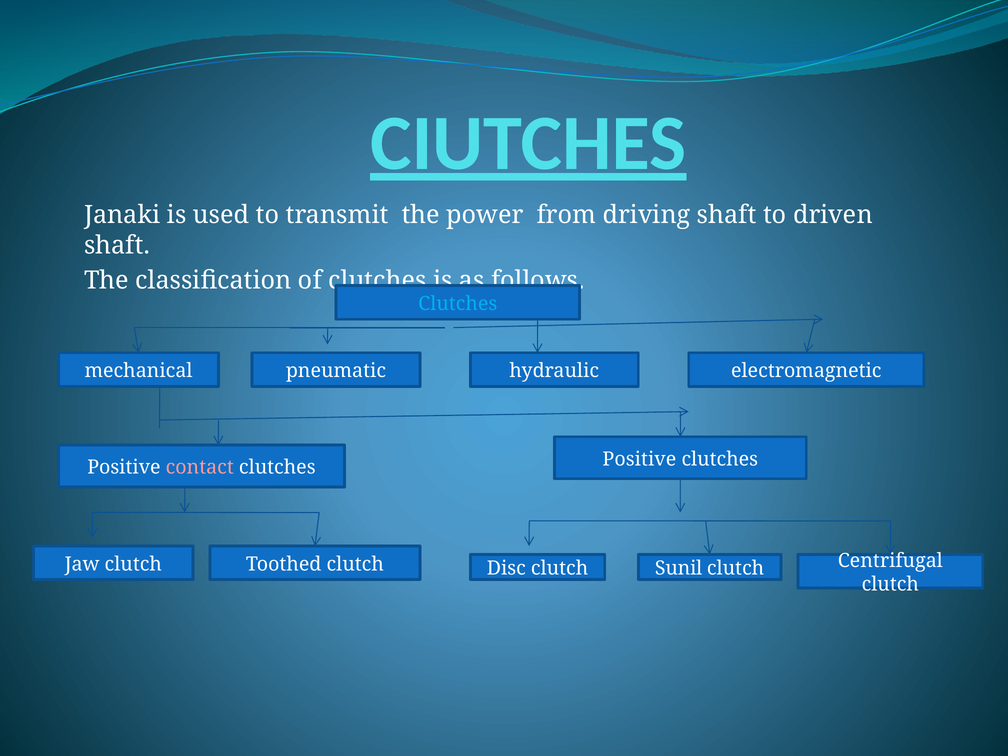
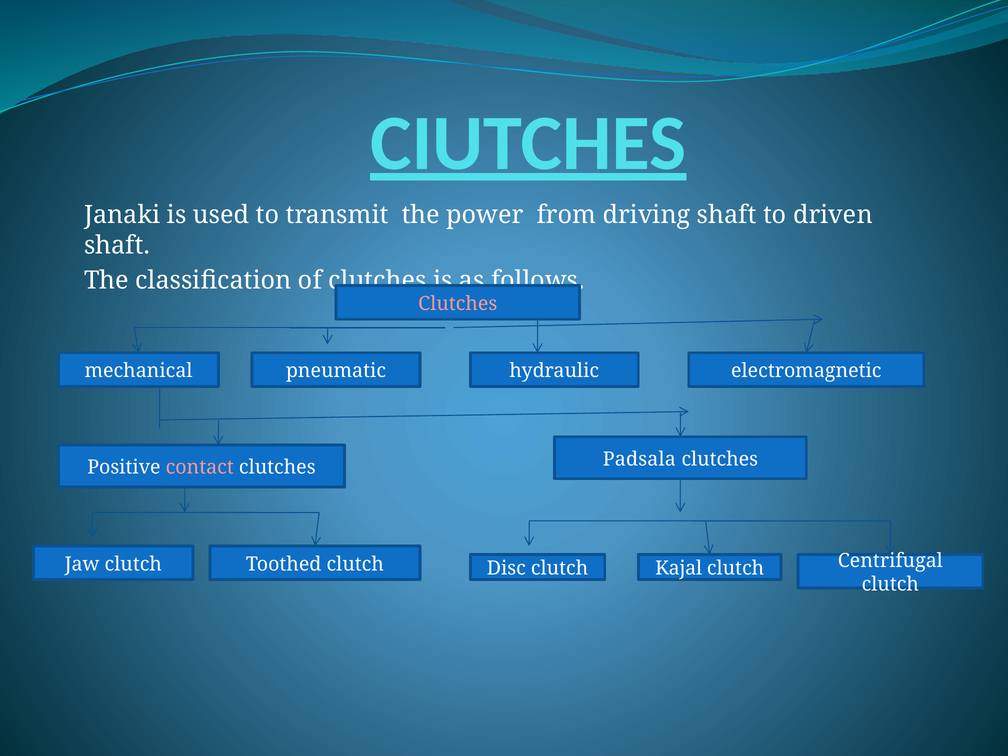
Clutches colour: light blue -> pink (458, 304)
clutches Positive: Positive -> Padsala (639, 459)
Sunil: Sunil -> Kajal (679, 568)
